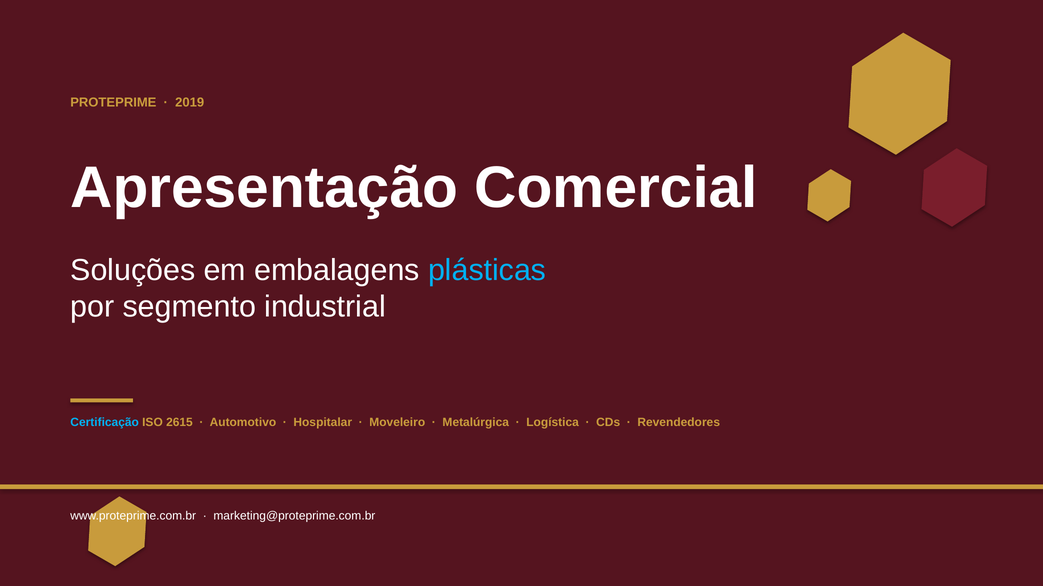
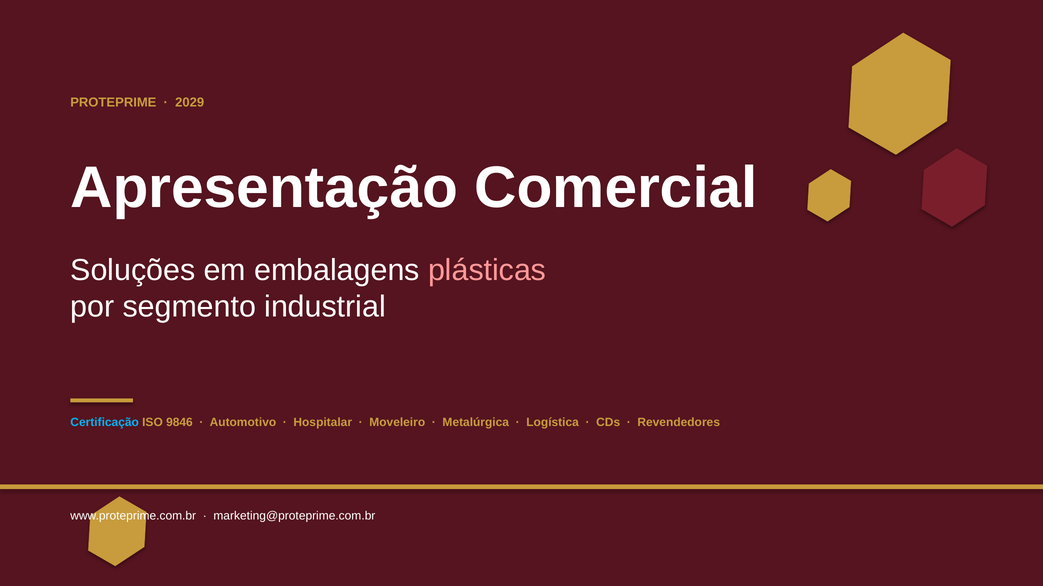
2019: 2019 -> 2029 (190, 103)
plásticas colour: light blue -> pink (487, 271)
2615: 2615 -> 9846 (179, 423)
